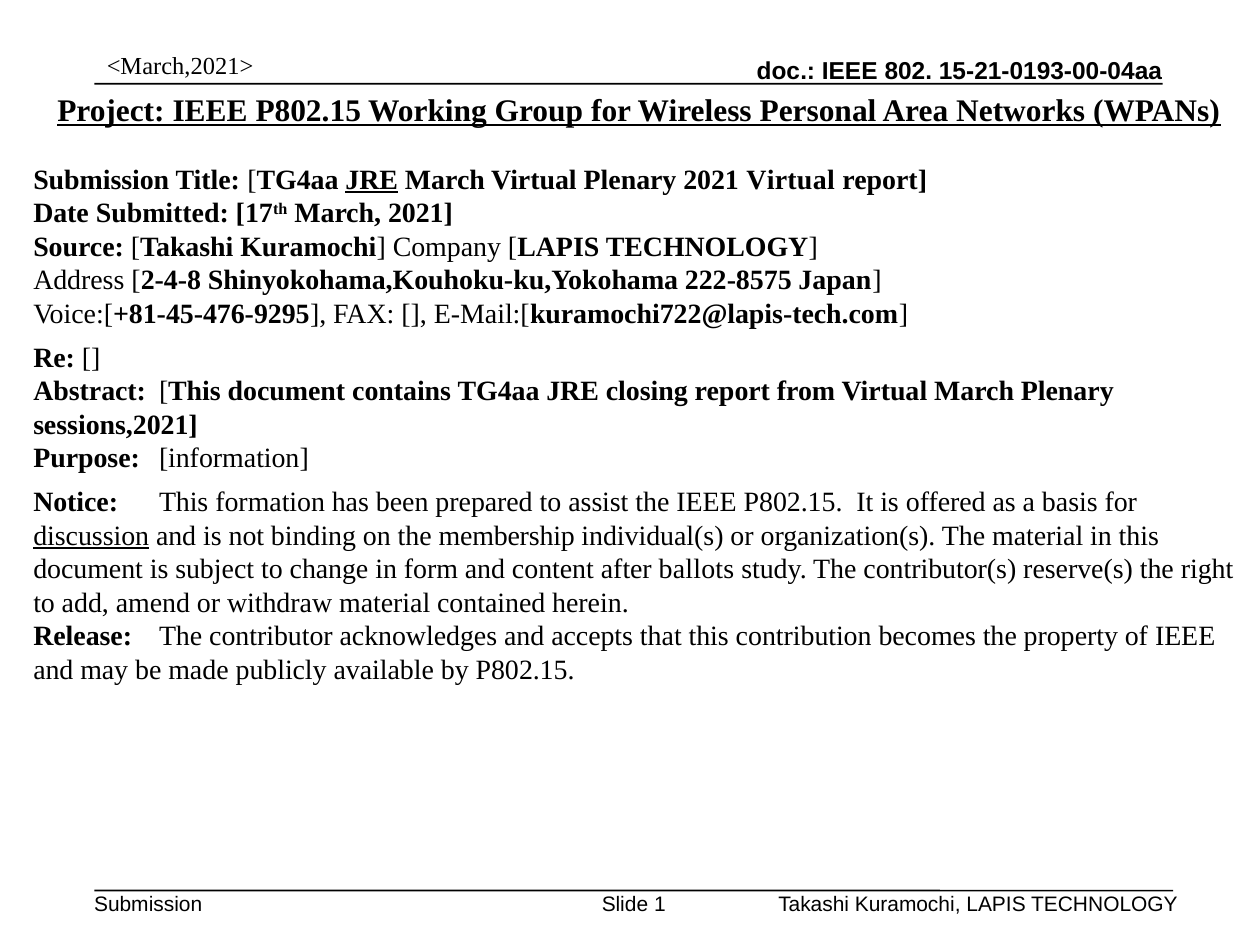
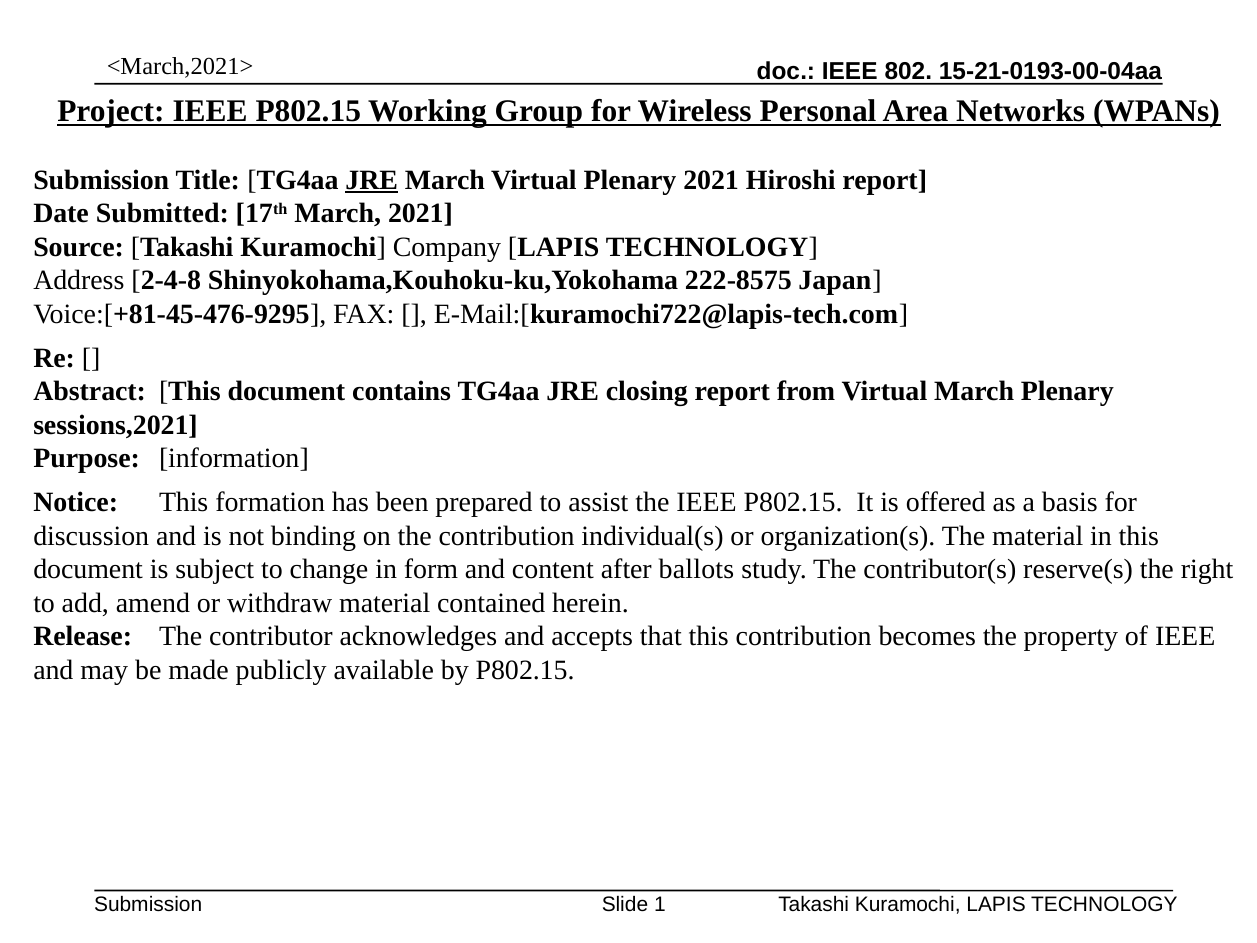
2021 Virtual: Virtual -> Hiroshi (791, 180)
discussion underline: present -> none (91, 536)
the membership: membership -> contribution (507, 536)
